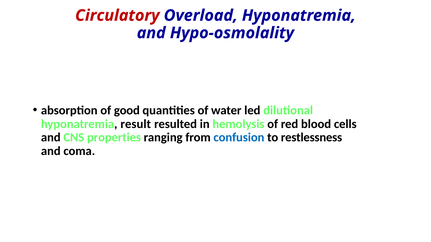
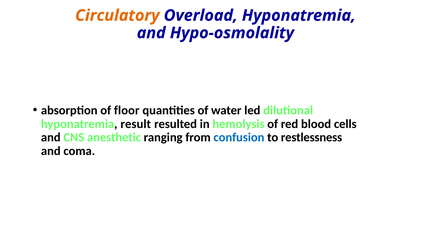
Circulatory colour: red -> orange (117, 16)
good: good -> floor (127, 111)
properties: properties -> anesthetic (114, 138)
